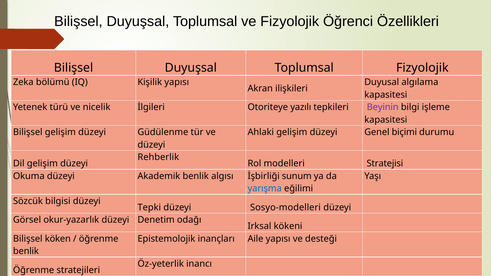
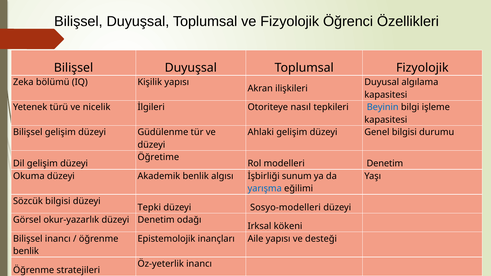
yazılı: yazılı -> nasıl (301, 107)
Beyinin colour: purple -> blue (383, 107)
Genel biçimi: biçimi -> bilgisi (404, 132)
Rehberlik: Rehberlik -> Öğretime (158, 157)
modelleri Stratejisi: Stratejisi -> Denetim (385, 164)
Bilişsel köken: köken -> inancı (58, 239)
